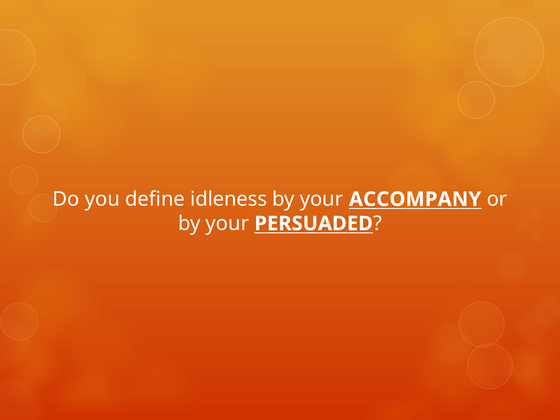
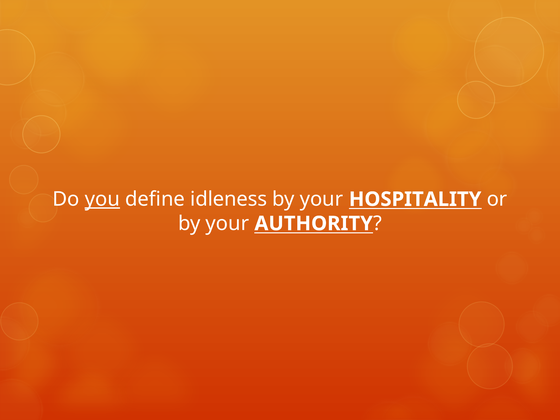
you underline: none -> present (102, 199)
ACCOMPANY: ACCOMPANY -> HOSPITALITY (415, 199)
PERSUADED: PERSUADED -> AUTHORITY (314, 224)
